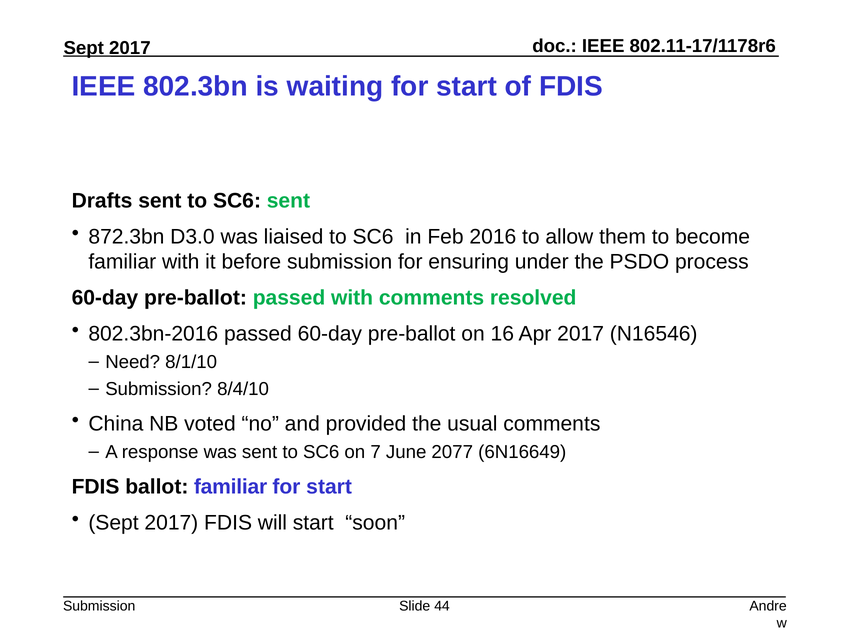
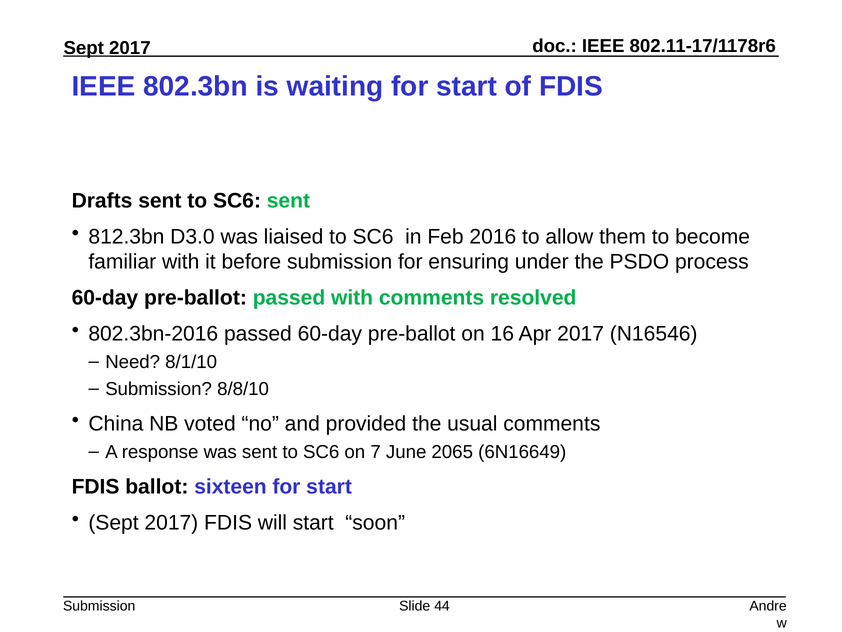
872.3bn: 872.3bn -> 812.3bn (126, 237)
8/4/10: 8/4/10 -> 8/8/10 (243, 389)
2077: 2077 -> 2065 (452, 452)
ballot familiar: familiar -> sixteen (230, 486)
